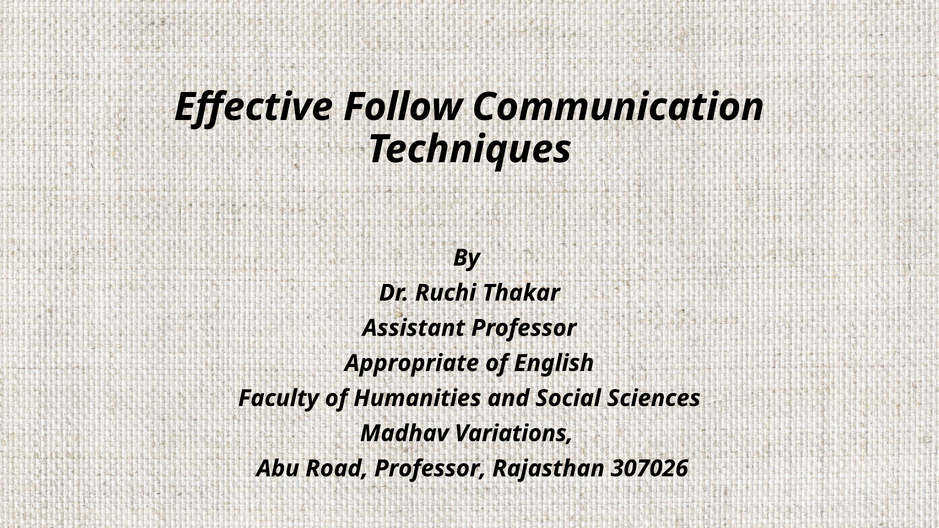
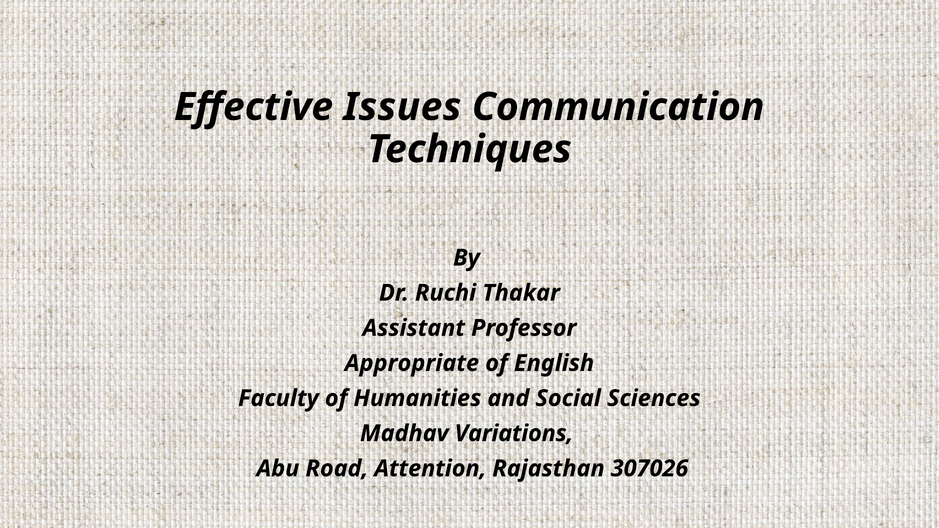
Follow: Follow -> Issues (402, 107)
Road Professor: Professor -> Attention (430, 469)
